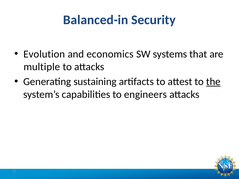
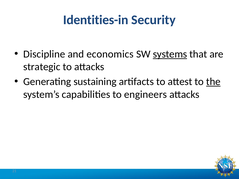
Balanced-in: Balanced-in -> Identities-in (96, 20)
Evolution: Evolution -> Discipline (44, 54)
systems underline: none -> present (170, 54)
multiple: multiple -> strategic (42, 67)
